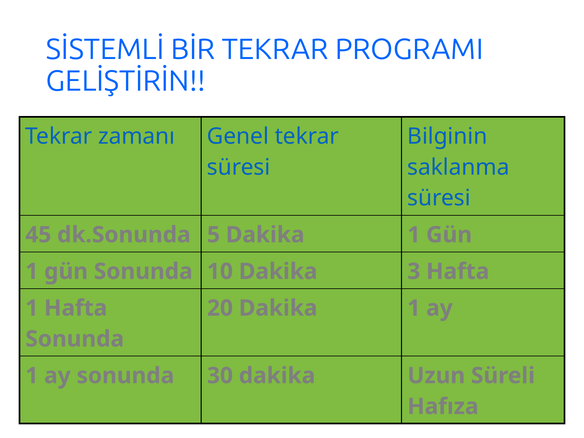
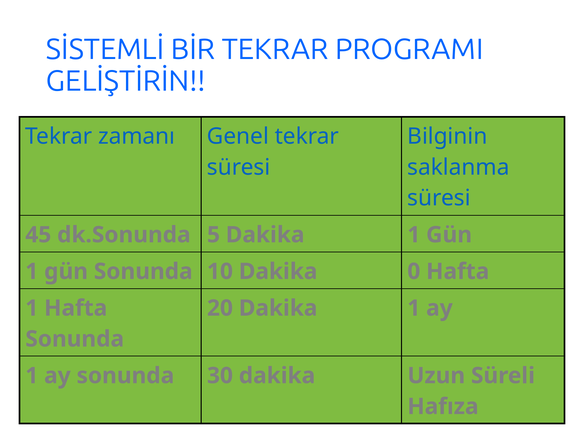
3: 3 -> 0 (414, 271)
